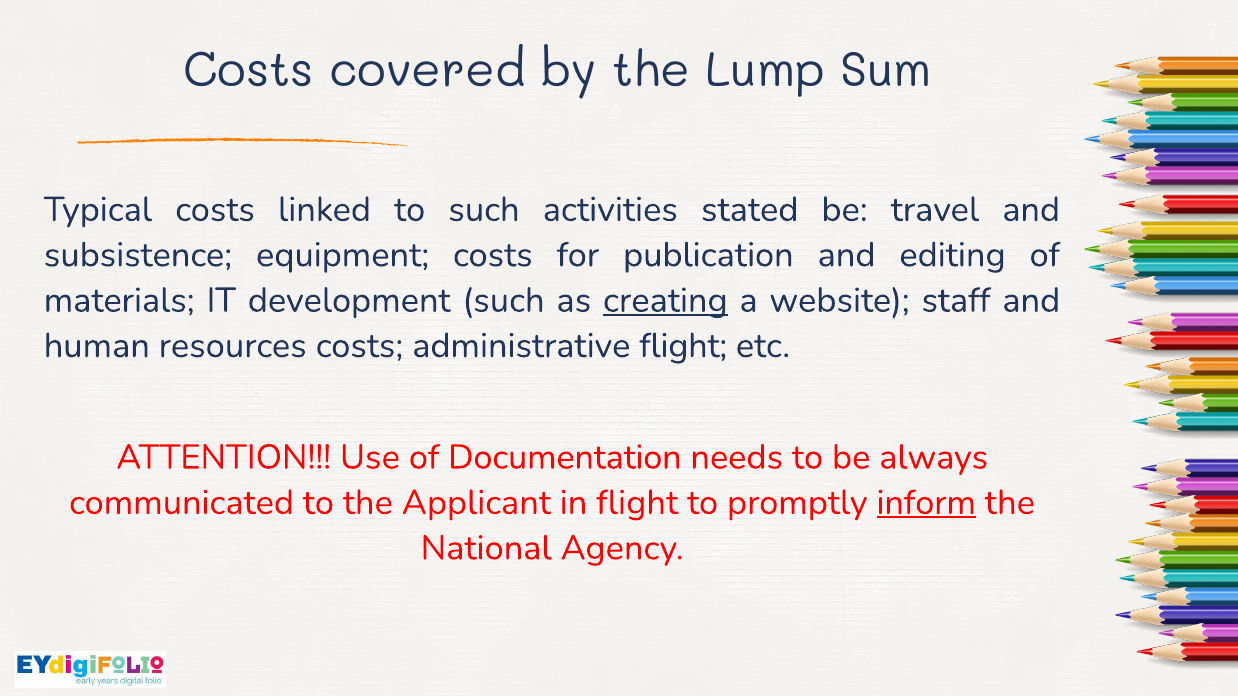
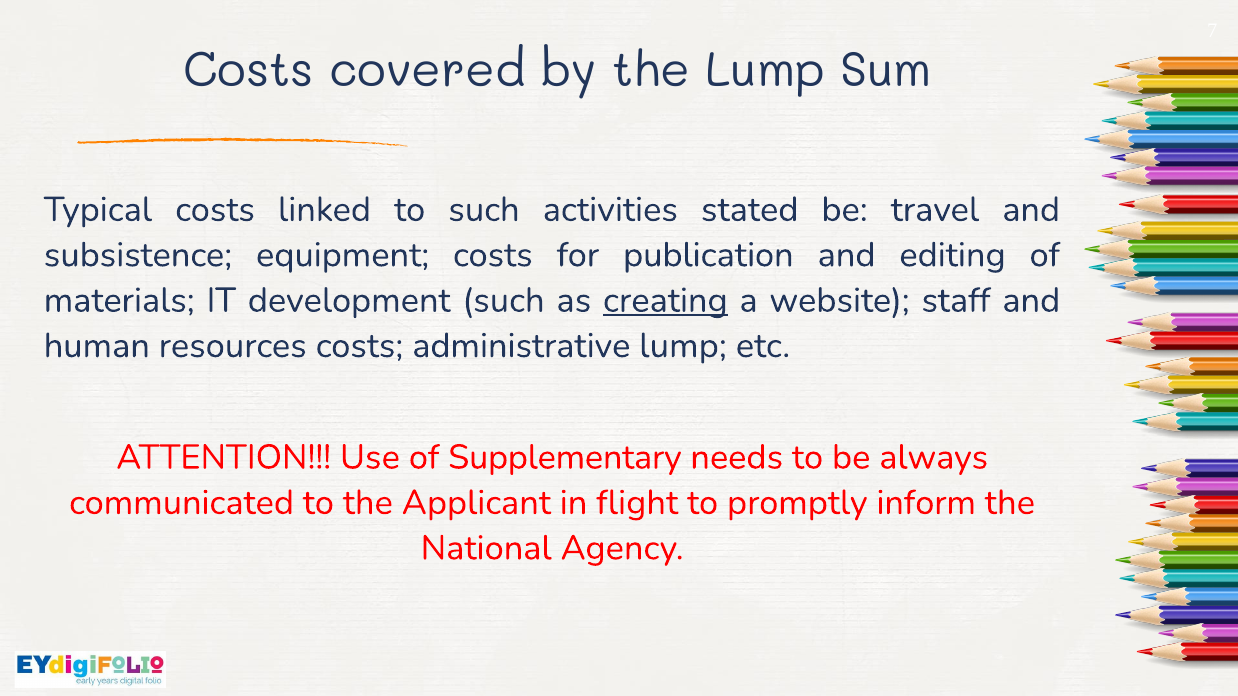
administrative flight: flight -> lump (683, 346)
Documentation: Documentation -> Supplementary (565, 457)
inform underline: present -> none (926, 503)
